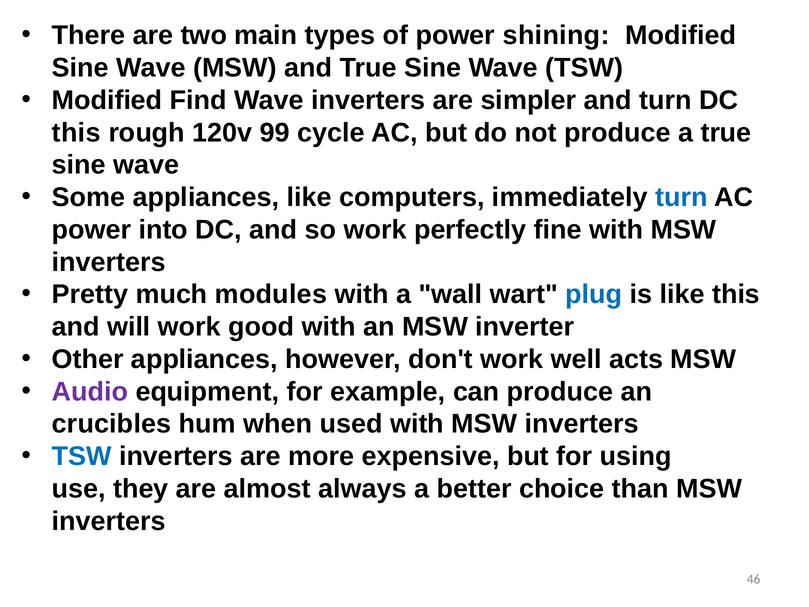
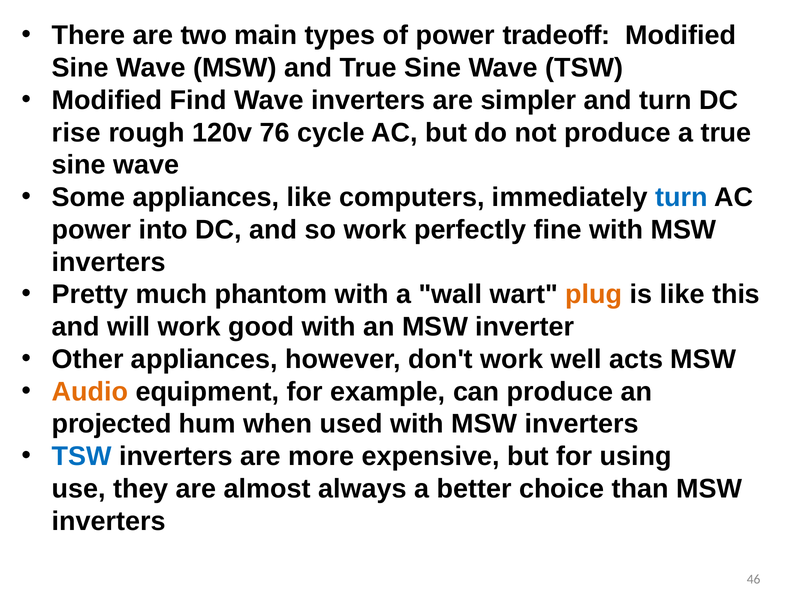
shining: shining -> tradeoff (556, 35)
this: this -> rise (76, 133)
99: 99 -> 76 (275, 133)
modules: modules -> phantom (271, 294)
plug colour: blue -> orange (594, 294)
Audio colour: purple -> orange (90, 391)
crucibles: crucibles -> projected (112, 424)
